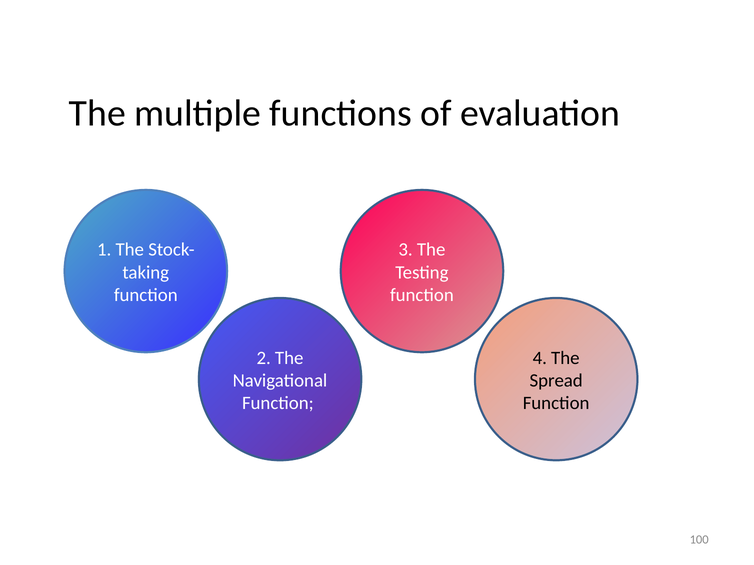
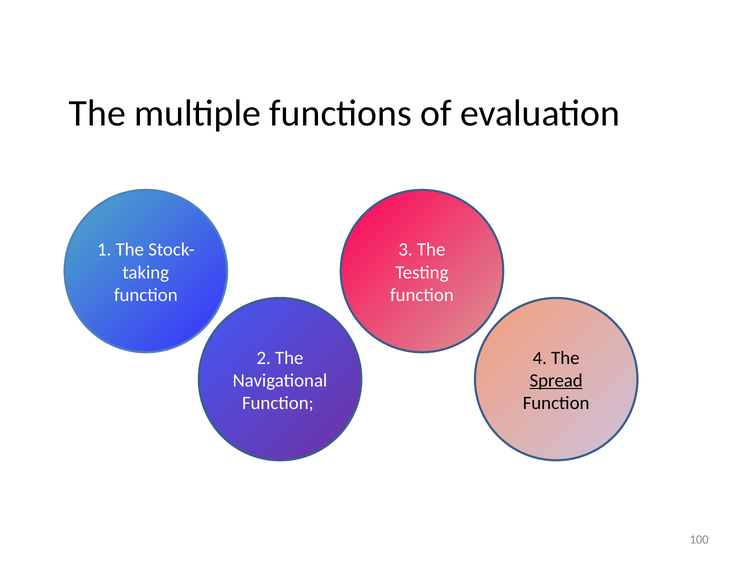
Spread underline: none -> present (556, 381)
